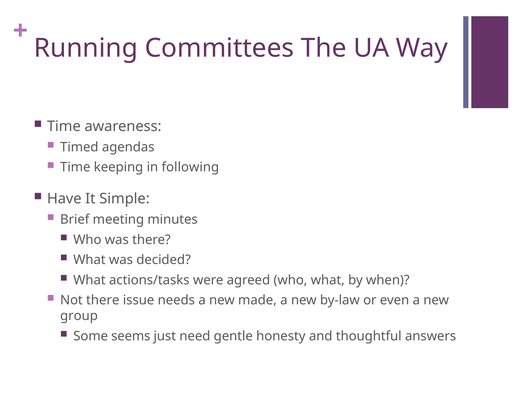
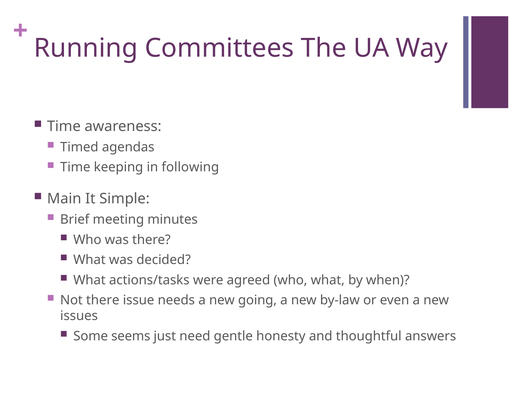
Have: Have -> Main (64, 199)
made: made -> going (257, 300)
group: group -> issues (79, 316)
